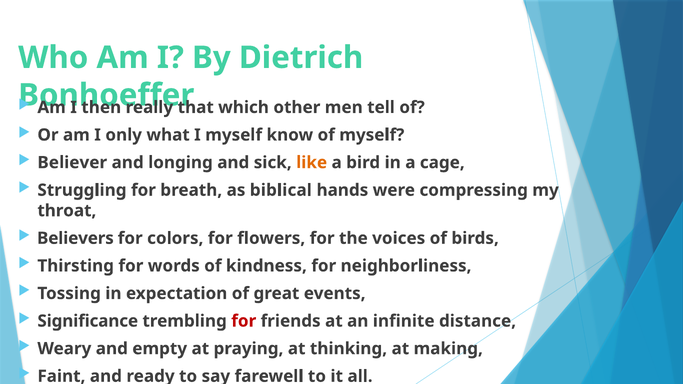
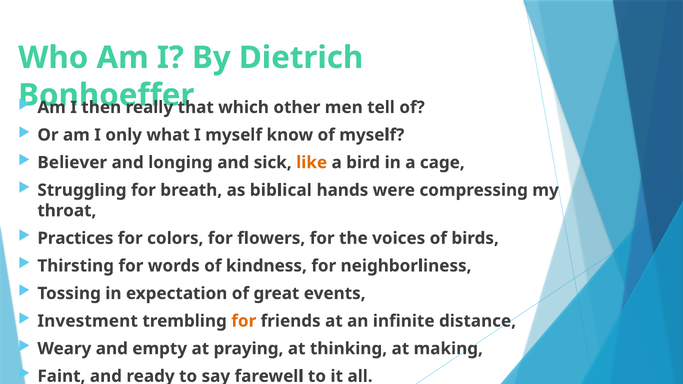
Believers: Believers -> Practices (75, 238)
Significance: Significance -> Investment (88, 321)
for colour: red -> orange (244, 321)
